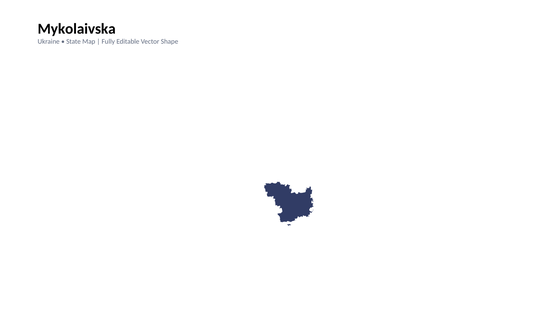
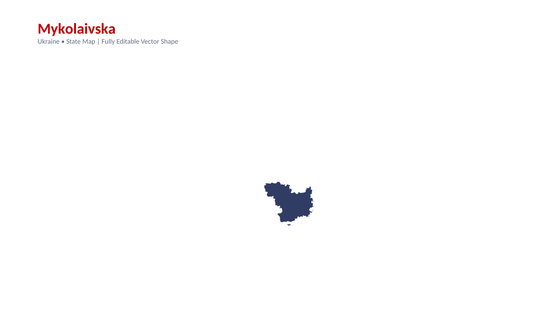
Mykolaivska colour: black -> red (77, 29)
